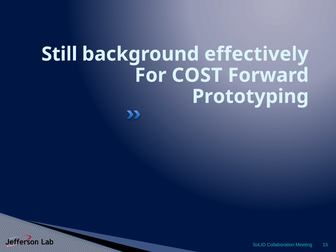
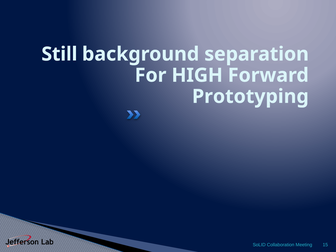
effectively: effectively -> separation (257, 54)
COST: COST -> HIGH (197, 75)
